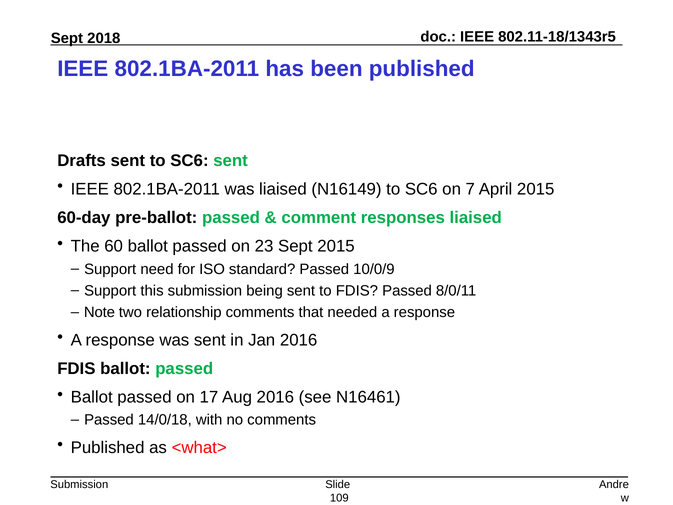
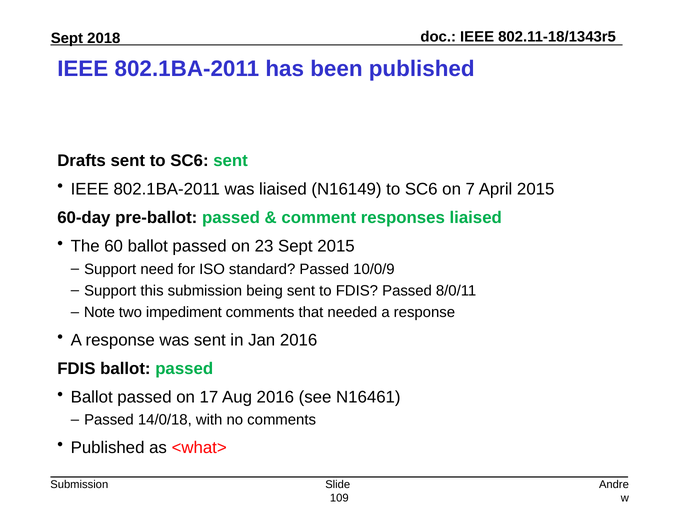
relationship: relationship -> impediment (184, 312)
